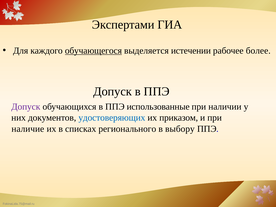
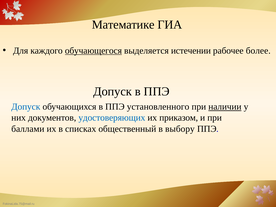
Экспертами: Экспертами -> Математике (123, 25)
Допуск colour: purple -> blue (26, 107)
использованные: использованные -> установленного (158, 107)
наличии underline: none -> present (225, 107)
наличие: наличие -> баллами (28, 129)
регионального: регионального -> общественный (127, 129)
